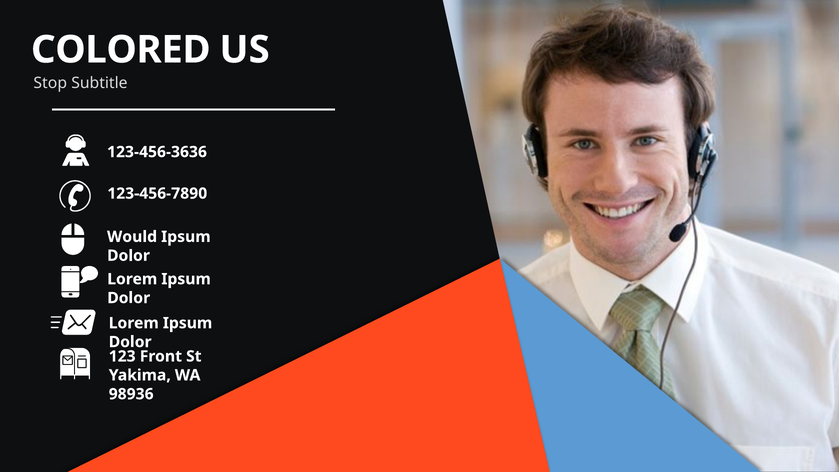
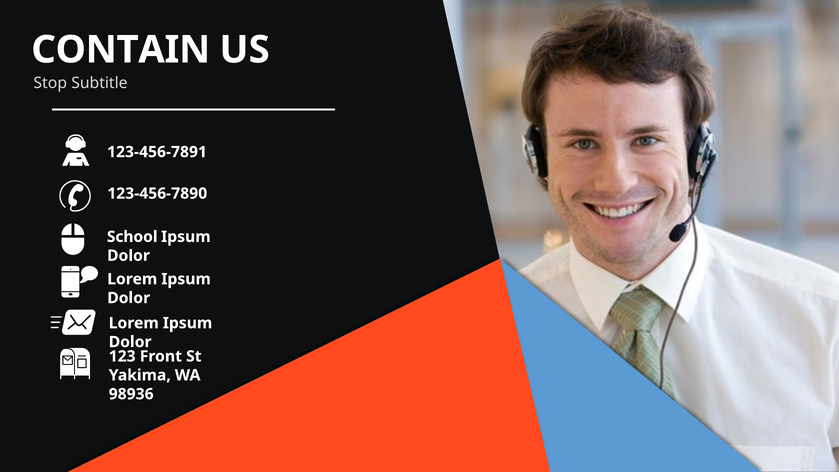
COLORED: COLORED -> CONTAIN (121, 50)
123-456-3636: 123-456-3636 -> 123-456-7891 (157, 152)
Would: Would -> School (132, 237)
